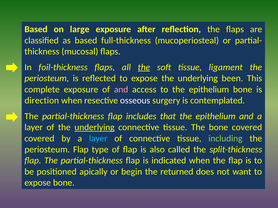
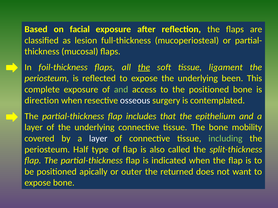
large: large -> facial (80, 29)
as based: based -> lesion (86, 40)
and colour: pink -> light green (121, 90)
to the epithelium: epithelium -> positioned (209, 90)
underlying underline: present -> none (95, 128)
bone covered: covered -> mobility (247, 128)
layer colour: light blue -> white (98, 139)
periosteum Flap: Flap -> Half (81, 150)
begin: begin -> outer (132, 172)
